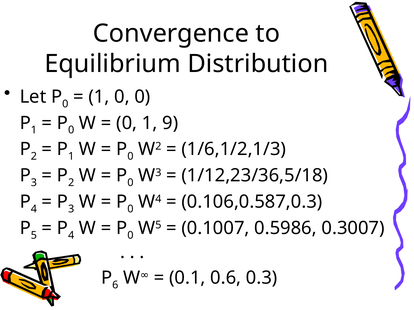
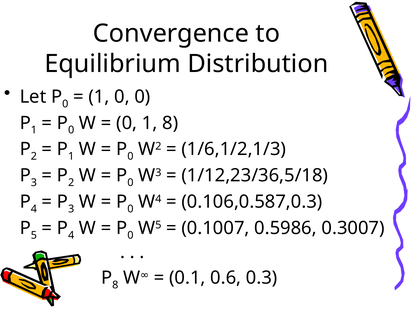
1 9: 9 -> 8 (170, 123)
6: 6 -> 8 (115, 285)
